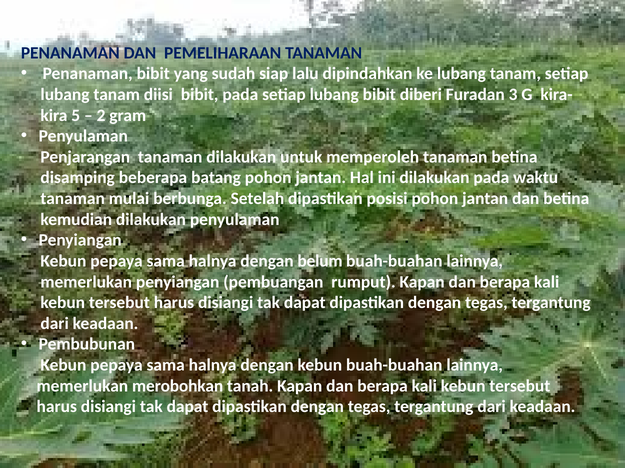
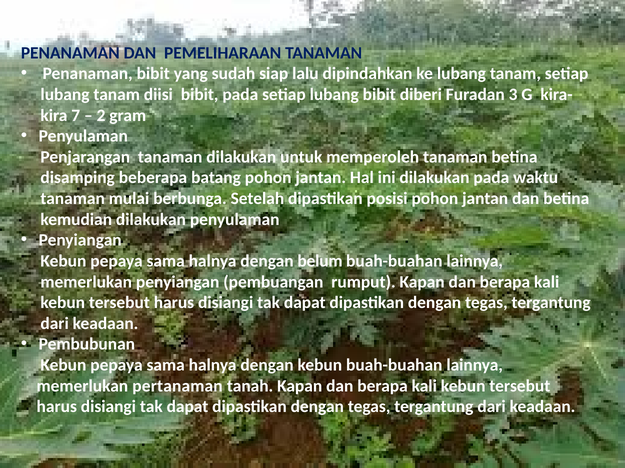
5: 5 -> 7 (76, 116)
merobohkan: merobohkan -> pertanaman (177, 386)
